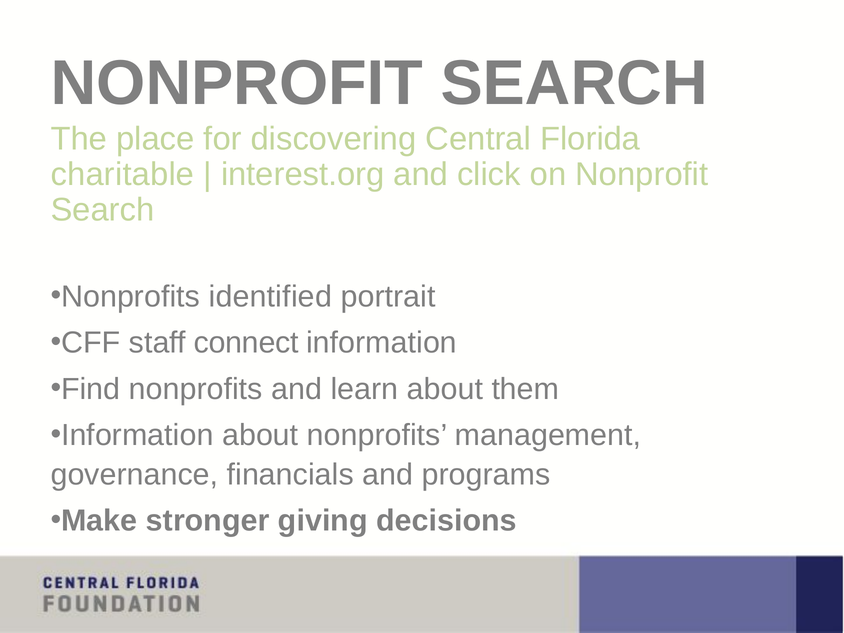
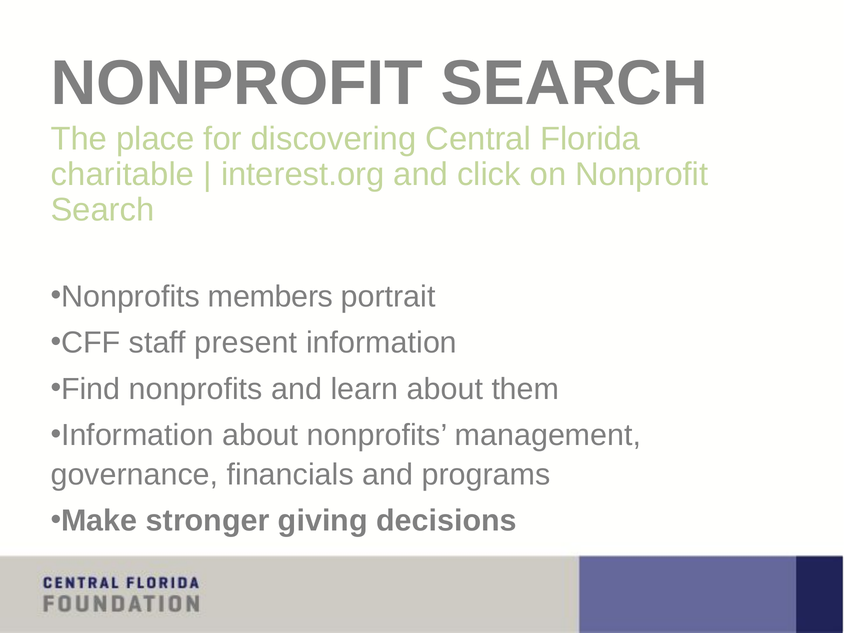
identified: identified -> members (271, 297)
connect: connect -> present (246, 343)
